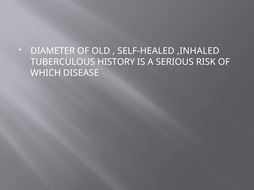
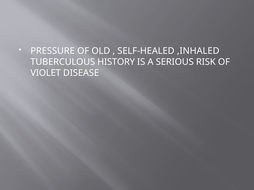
DIAMETER: DIAMETER -> PRESSURE (53, 51)
WHICH: WHICH -> VIOLET (46, 73)
